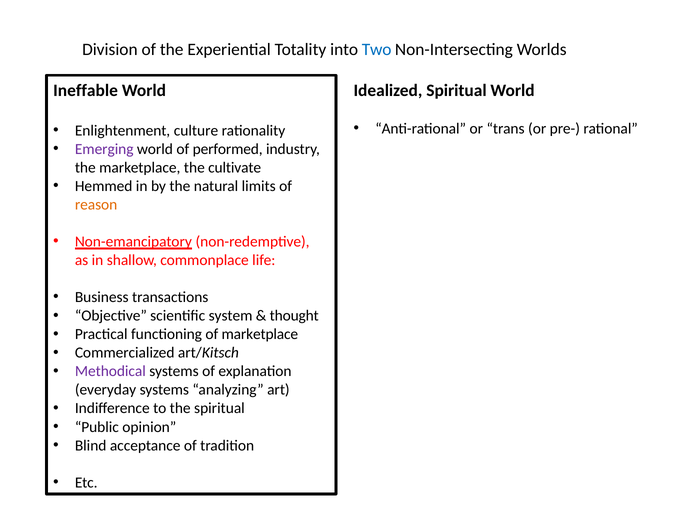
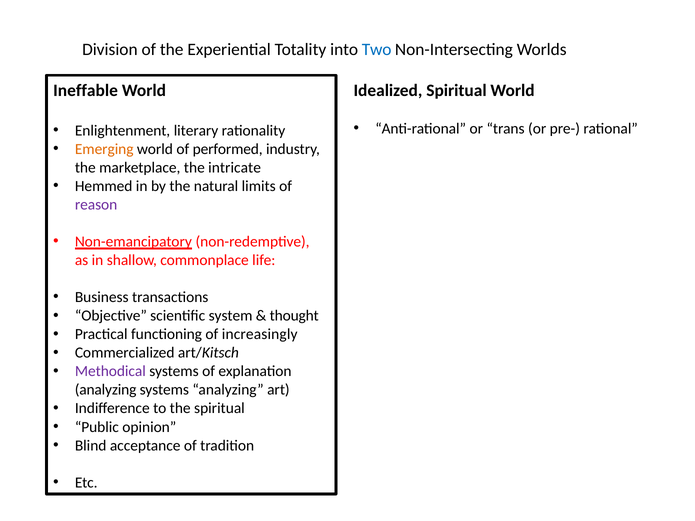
culture: culture -> literary (196, 131)
Emerging colour: purple -> orange (104, 149)
cultivate: cultivate -> intricate (235, 168)
reason colour: orange -> purple (96, 205)
of marketplace: marketplace -> increasingly (260, 334)
everyday: everyday -> analyzing (106, 390)
